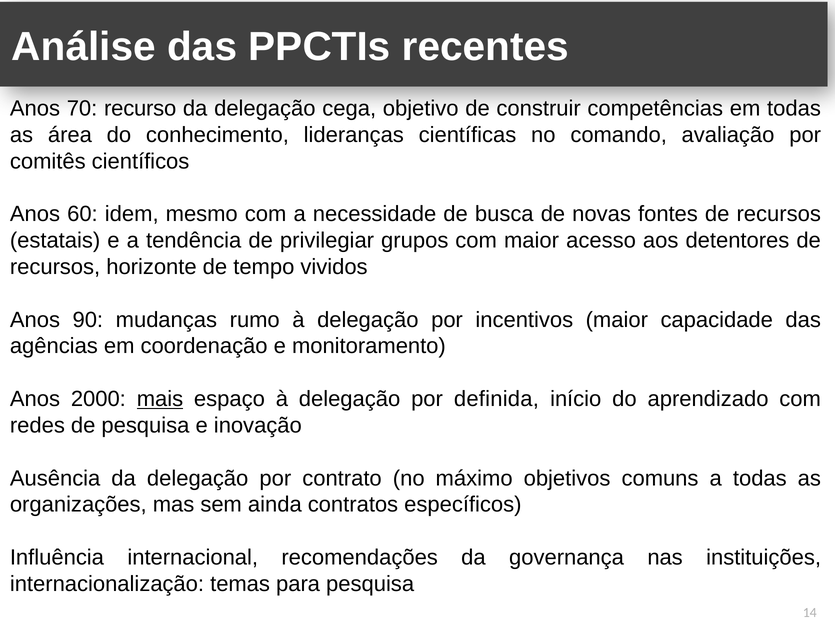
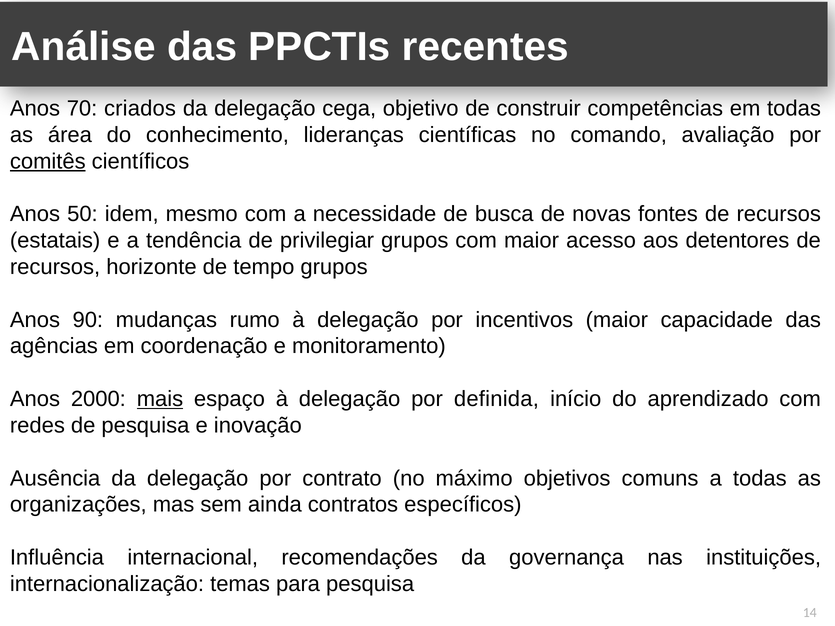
recurso: recurso -> criados (140, 108)
comitês underline: none -> present (48, 161)
60: 60 -> 50 (82, 214)
tempo vividos: vividos -> grupos (334, 267)
